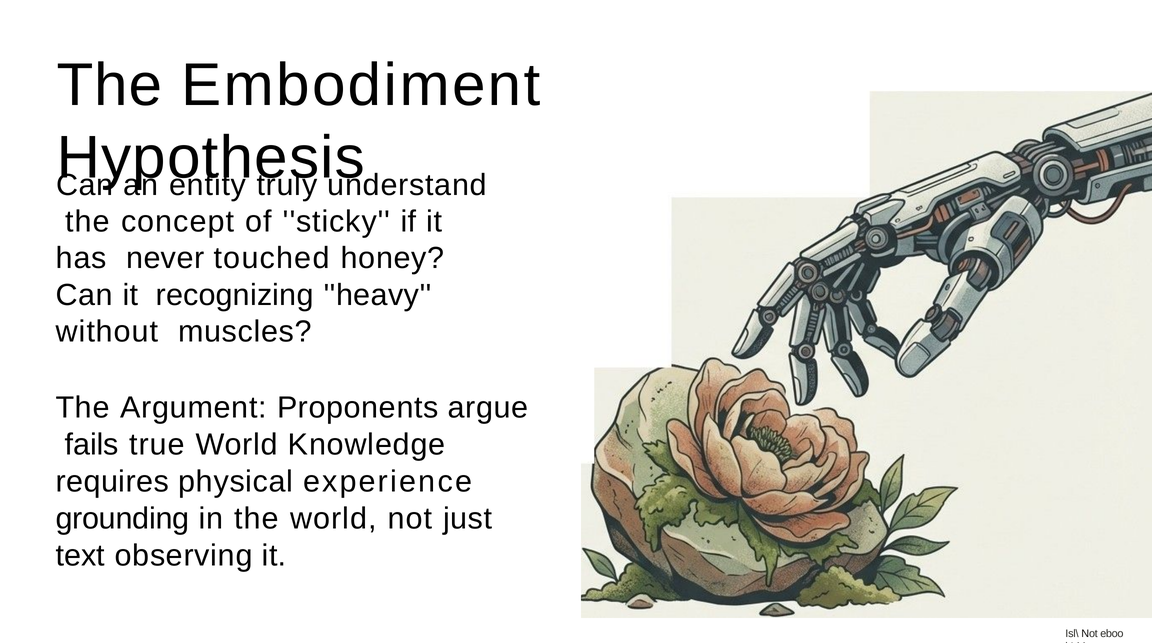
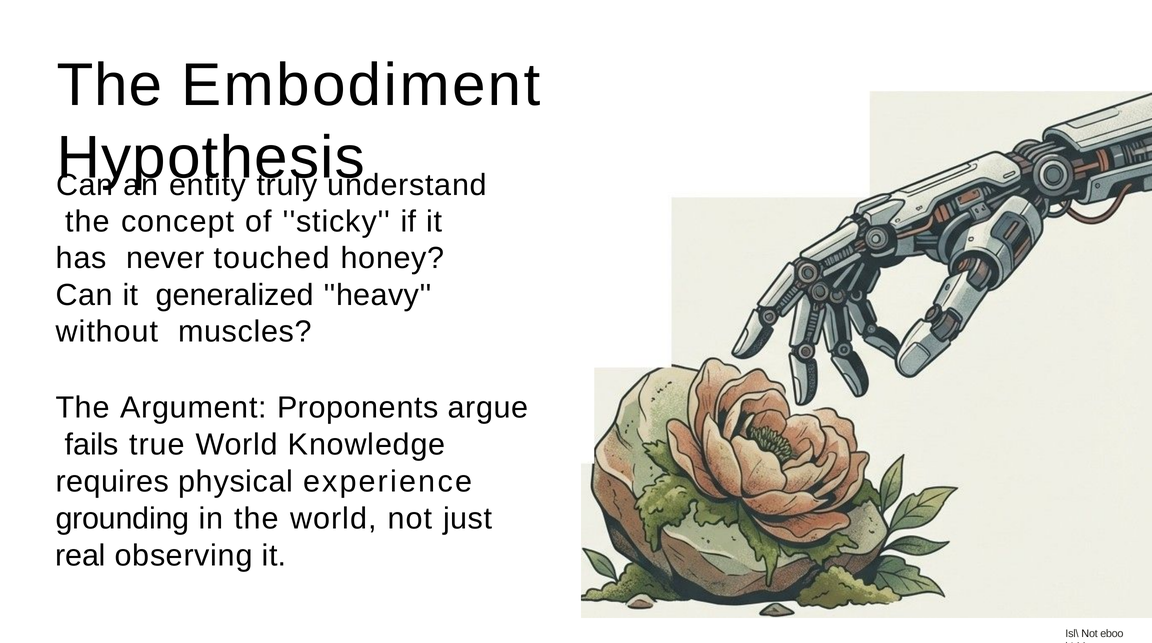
recognizing: recognizing -> generalized (235, 295)
text: text -> real (81, 556)
